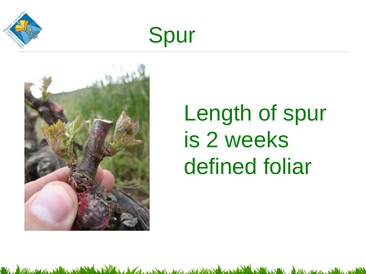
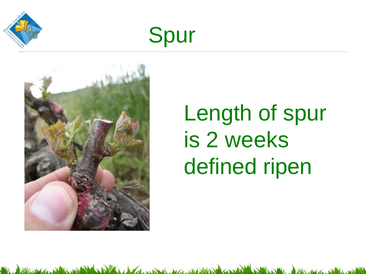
foliar: foliar -> ripen (288, 167)
